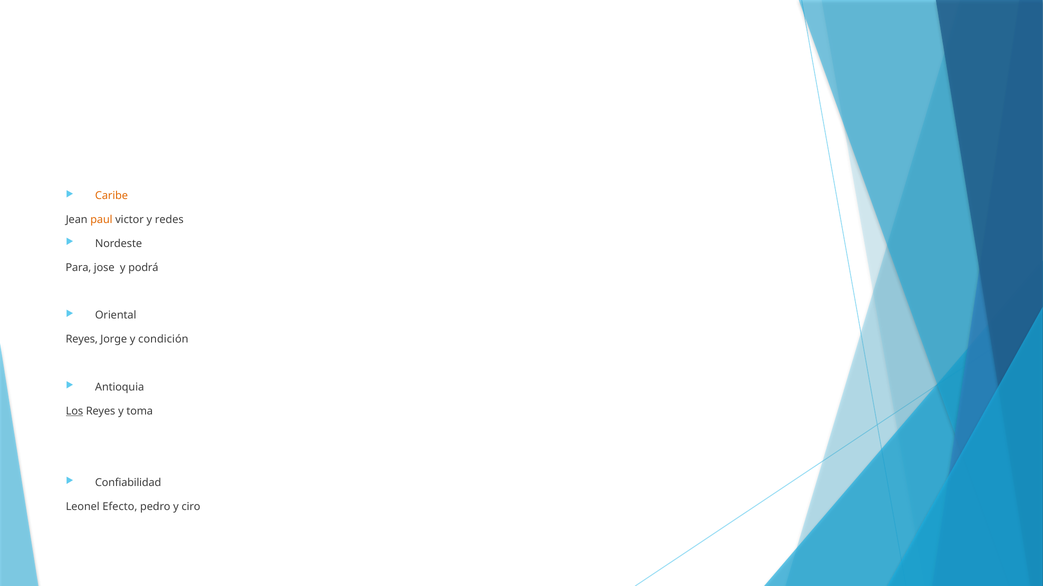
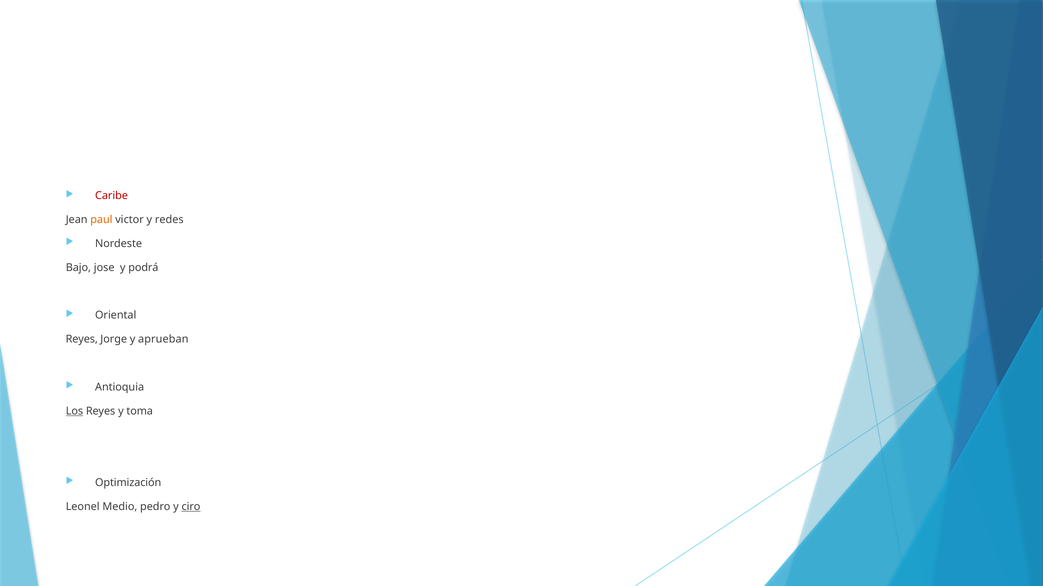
Caribe colour: orange -> red (112, 196)
Para: Para -> Bajo (78, 268)
condición: condición -> aprueban (163, 340)
Confiabilidad: Confiabilidad -> Optimización (128, 483)
Efecto: Efecto -> Medio (120, 507)
ciro underline: none -> present (191, 507)
